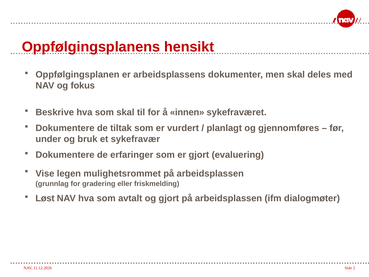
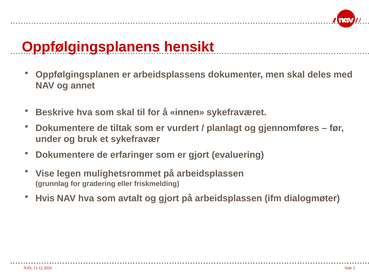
fokus: fokus -> annet (83, 86)
Løst: Løst -> Hvis (45, 198)
